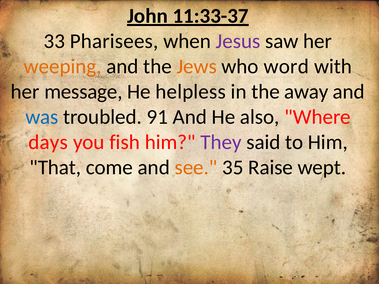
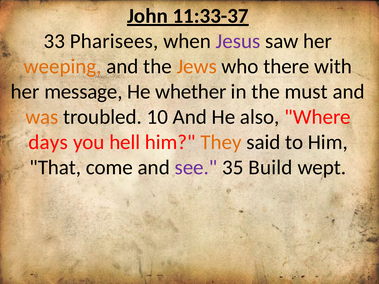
word: word -> there (286, 66)
helpless: helpless -> whether (191, 92)
away: away -> must (306, 92)
was colour: blue -> orange (42, 117)
91: 91 -> 10 (157, 117)
fish: fish -> hell (125, 142)
They colour: purple -> orange (221, 142)
see colour: orange -> purple (196, 168)
Raise: Raise -> Build (270, 168)
